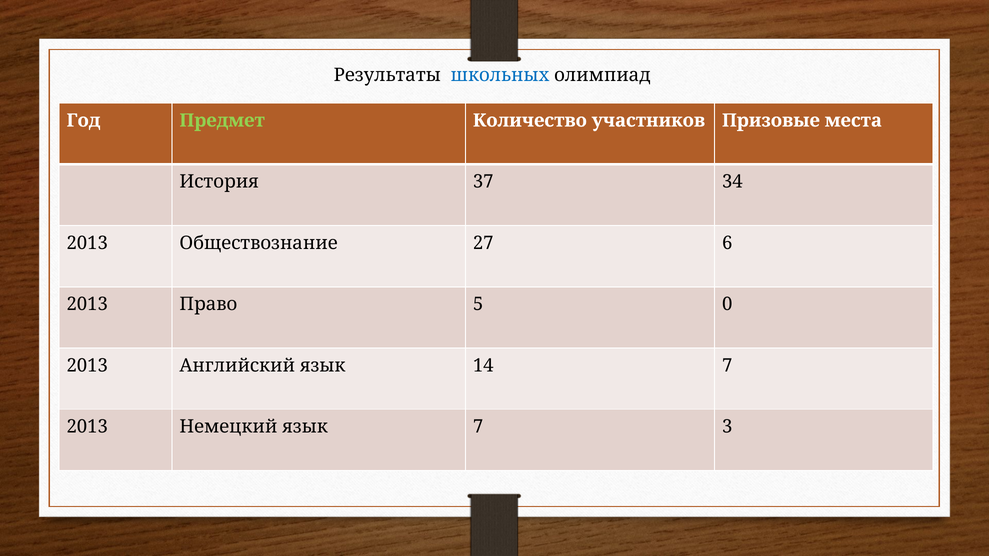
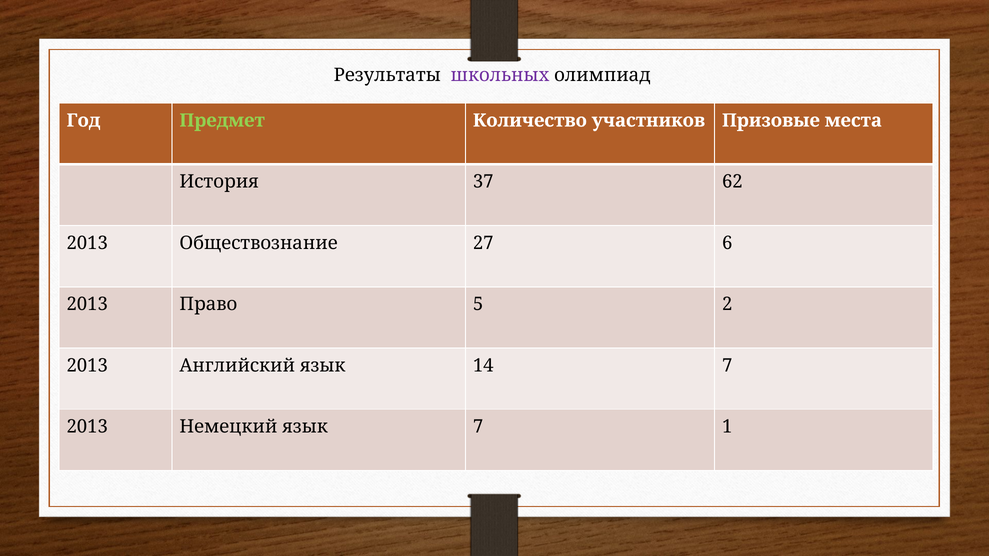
школьных colour: blue -> purple (500, 75)
34: 34 -> 62 (732, 182)
0: 0 -> 2 (727, 304)
3: 3 -> 1 (727, 427)
